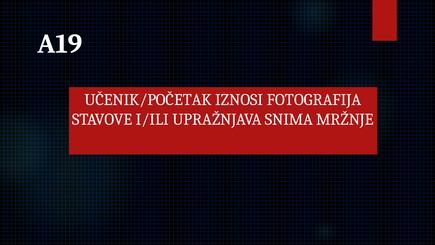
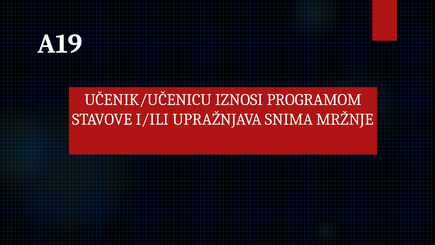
UČENIK/POČETAK: UČENIK/POČETAK -> UČENIK/UČENICU (148, 100)
FOTOGRAFIJA: FOTOGRAFIJA -> PROGRAMOM (314, 100)
